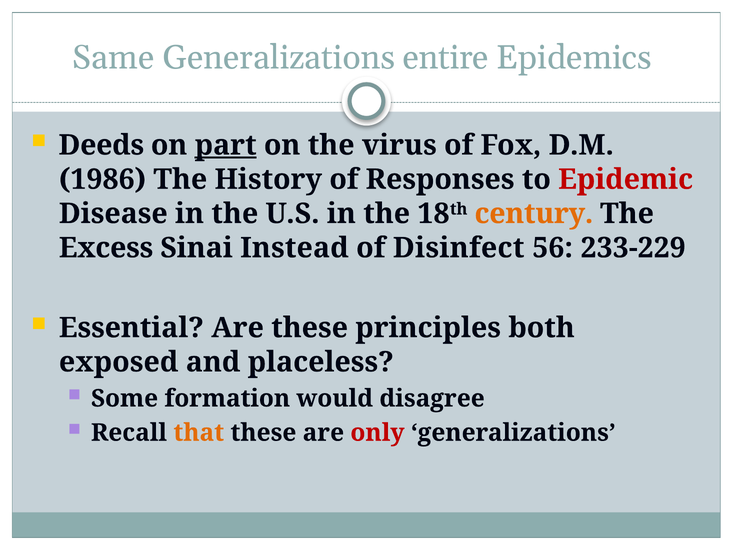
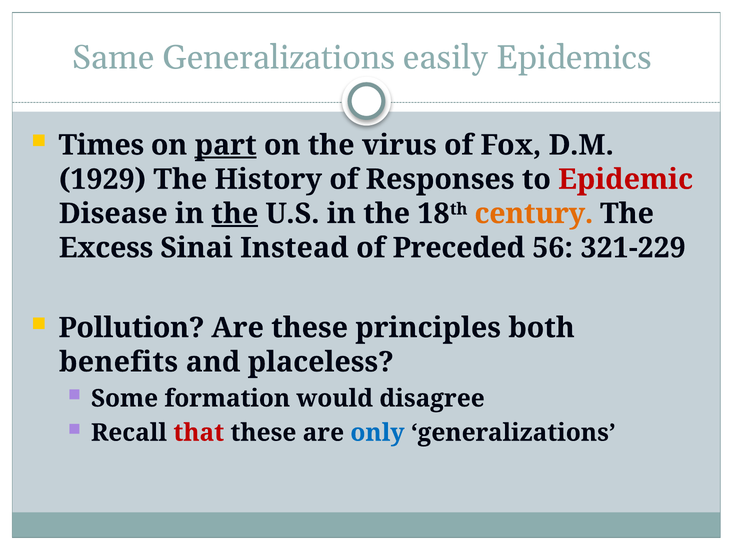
entire: entire -> easily (446, 58)
Deeds: Deeds -> Times (101, 145)
1986: 1986 -> 1929 (102, 179)
the underline: none -> present (235, 214)
Disinfect: Disinfect -> Preceded (459, 248)
233-229: 233-229 -> 321-229 (633, 248)
Essential: Essential -> Pollution (132, 328)
exposed: exposed -> benefits (119, 362)
that colour: orange -> red (199, 432)
only colour: red -> blue (377, 432)
